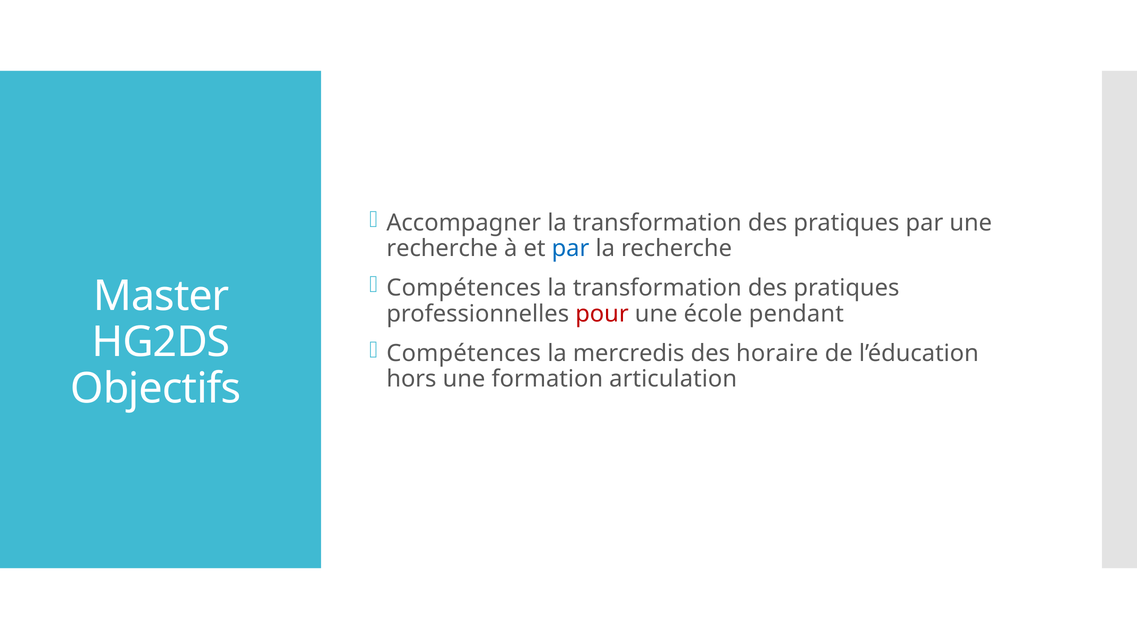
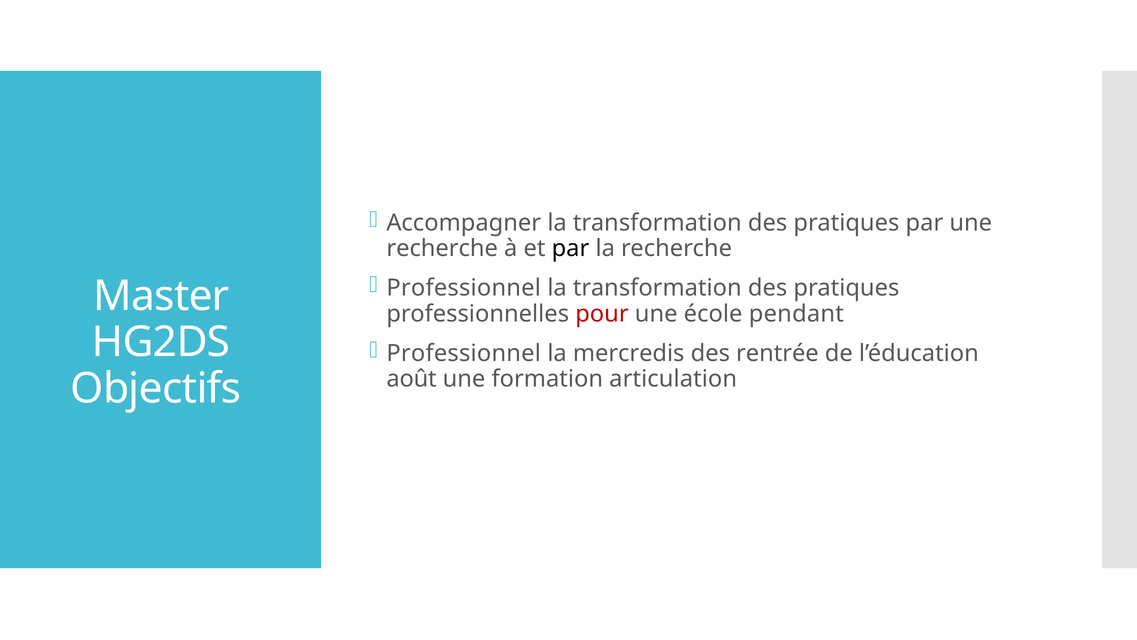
par colour: blue -> black (570, 248)
Compétences: Compétences -> Professionnel (464, 288)
Compétences: Compétences -> Professionnel (464, 353)
horaire: horaire -> rentrée (777, 353)
hors: hors -> août (412, 379)
